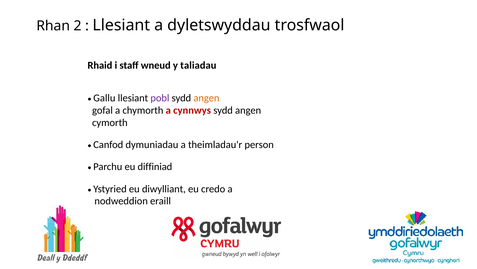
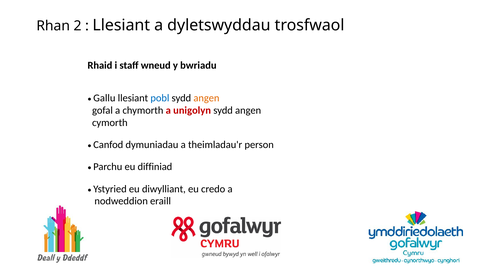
taliadau: taliadau -> bwriadu (198, 65)
pobl colour: purple -> blue (160, 98)
cynnwys: cynnwys -> unigolyn (192, 110)
